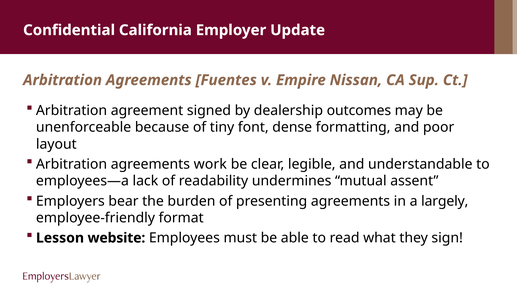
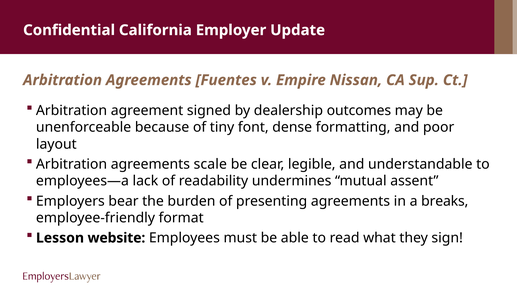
work: work -> scale (210, 164)
largely: largely -> breaks (445, 201)
